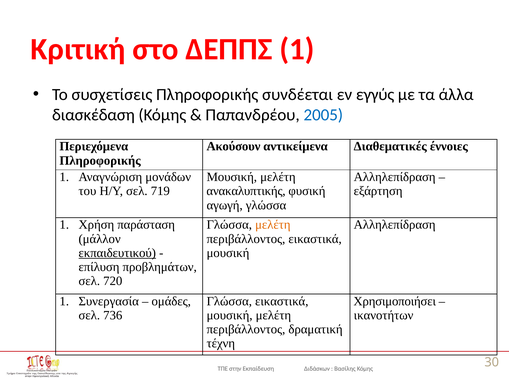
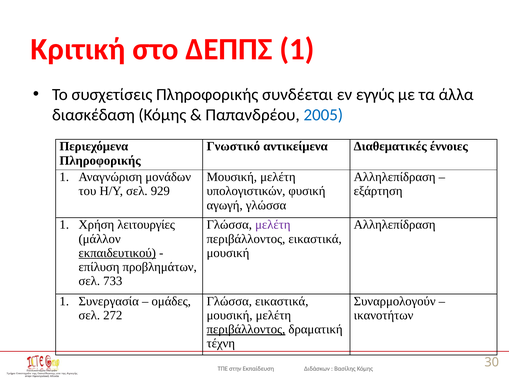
Ακούσουν: Ακούσουν -> Γνωστικό (233, 146)
719: 719 -> 929 (160, 191)
ανακαλυπτικής: ανακαλυπτικής -> υπολογιστικών (246, 191)
παράσταση: παράσταση -> λειτουργίες (146, 225)
μελέτη colour: orange -> purple (273, 225)
720: 720 -> 733 (113, 281)
Χρησιμοποιήσει: Χρησιμοποιήσει -> Συναρμολογούν (395, 301)
736: 736 -> 272 (113, 315)
περιβάλλοντος underline: none -> present (246, 329)
